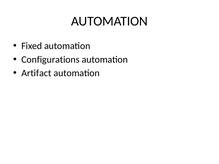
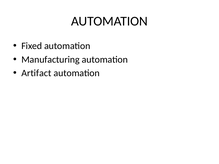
Configurations: Configurations -> Manufacturing (50, 60)
